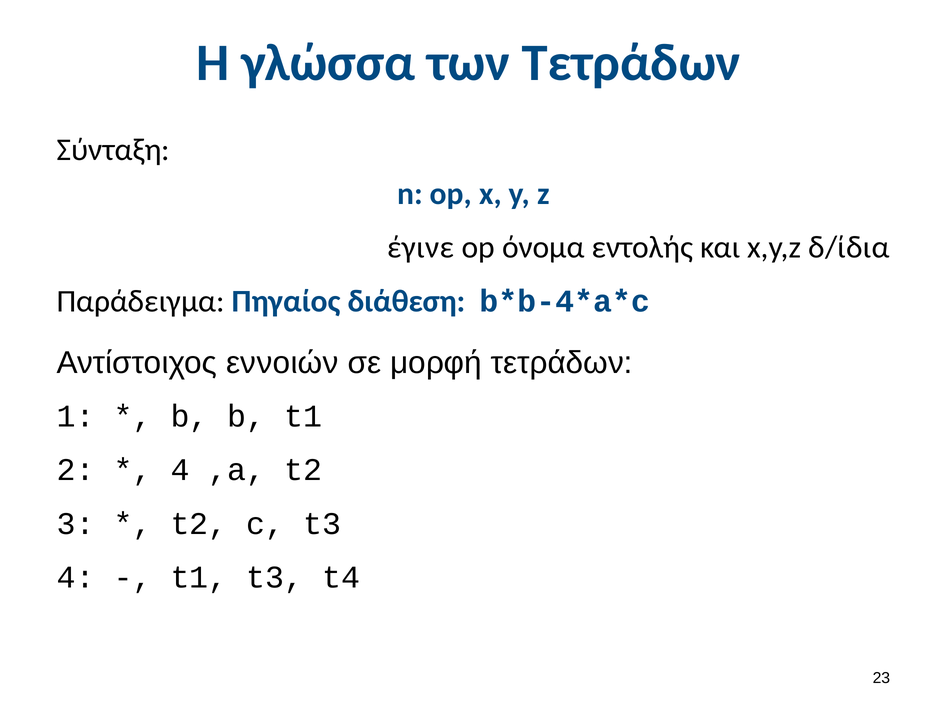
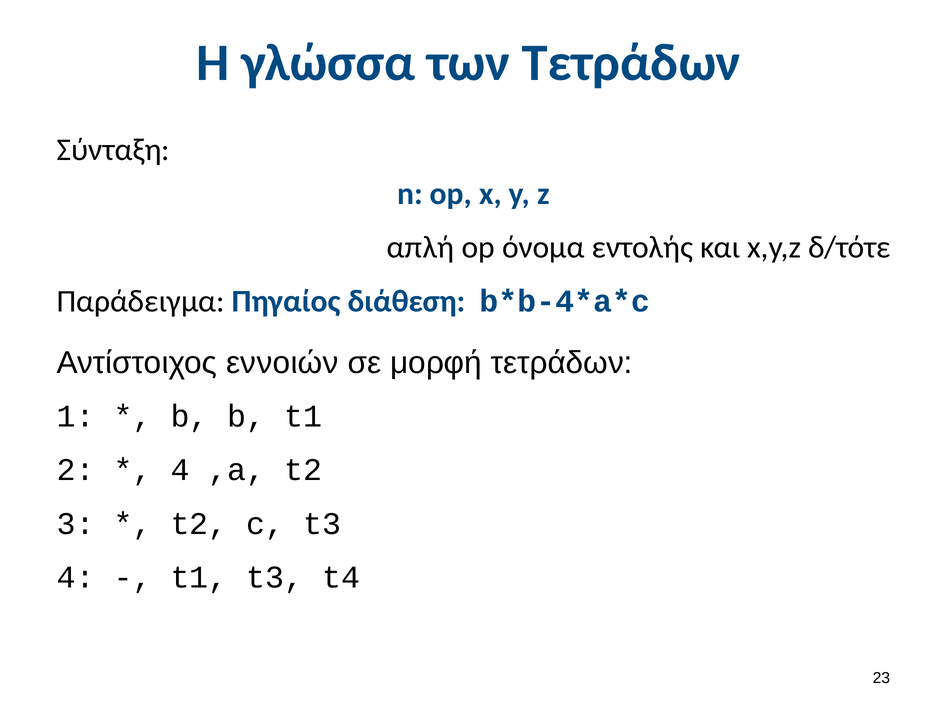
έγινε: έγινε -> απλή (421, 248)
δ/ίδια: δ/ίδια -> δ/τότε (849, 248)
